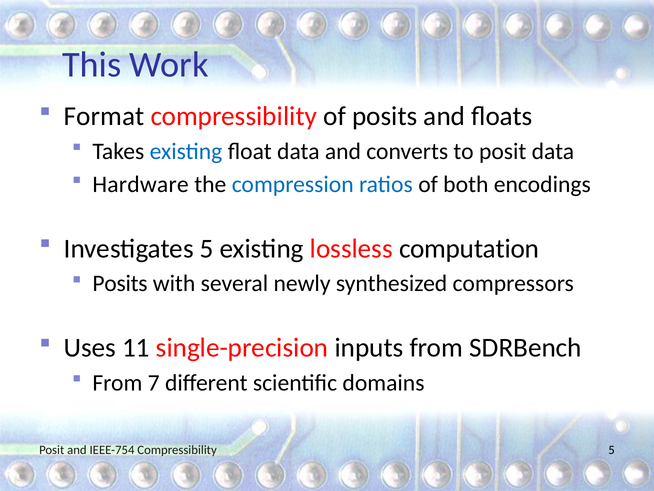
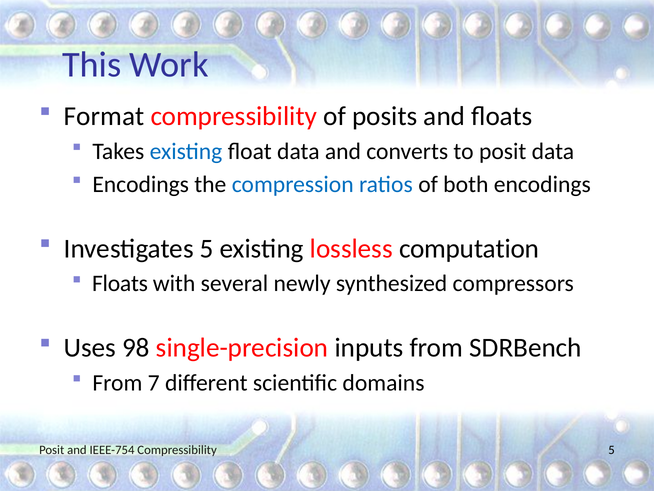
Hardware: Hardware -> Encodings (141, 184)
Posits: Posits -> Floats (120, 283)
11: 11 -> 98 (136, 348)
